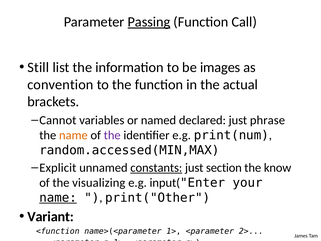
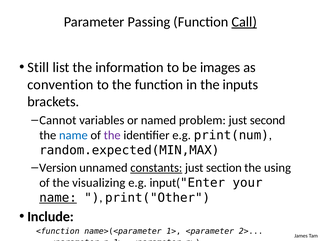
Passing underline: present -> none (149, 22)
Call underline: none -> present (244, 22)
actual: actual -> inputs (240, 84)
declared: declared -> problem (202, 120)
phrase: phrase -> second (268, 120)
name colour: orange -> blue (73, 135)
random.accessed(MIN,MAX: random.accessed(MIN,MAX -> random.expected(MIN,MAX (129, 150)
Explicit: Explicit -> Version (58, 167)
know: know -> using (277, 167)
Variant: Variant -> Include (51, 217)
